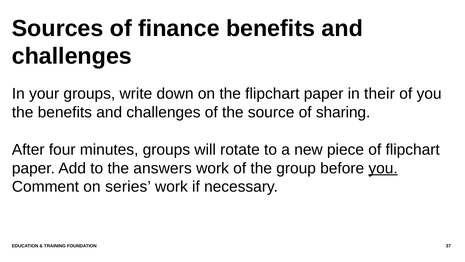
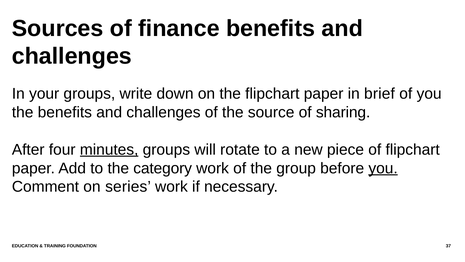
their: their -> brief (379, 94)
minutes underline: none -> present (109, 149)
answers: answers -> category (163, 168)
